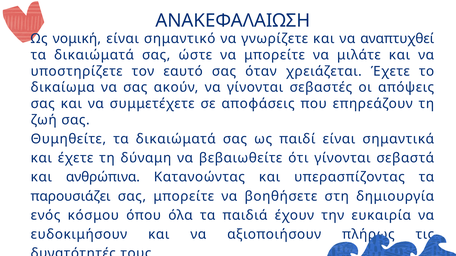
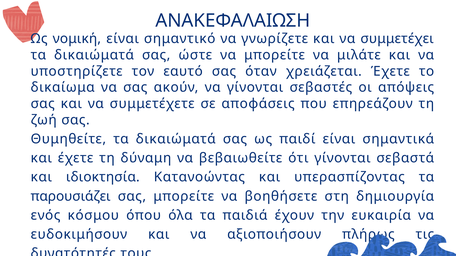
αναπτυχθεί: αναπτυχθεί -> συμμετέχει (397, 39)
ανθρώπινα: ανθρώπινα -> ιδιοκτησία (103, 178)
